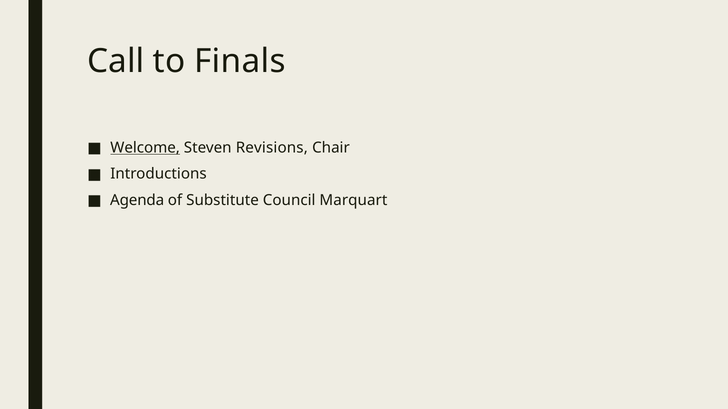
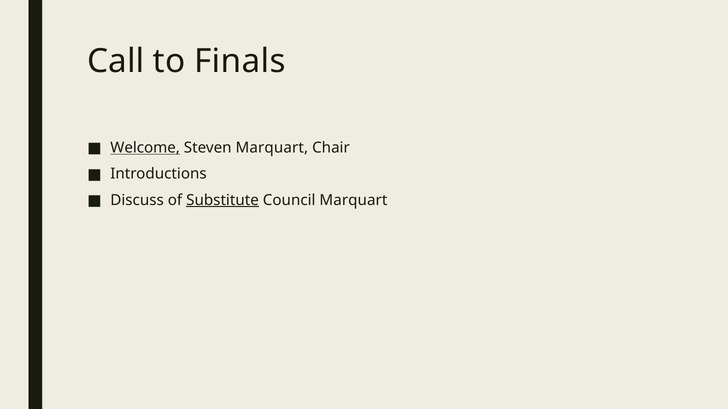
Steven Revisions: Revisions -> Marquart (272, 148)
Agenda: Agenda -> Discuss (137, 200)
Substitute underline: none -> present (223, 200)
